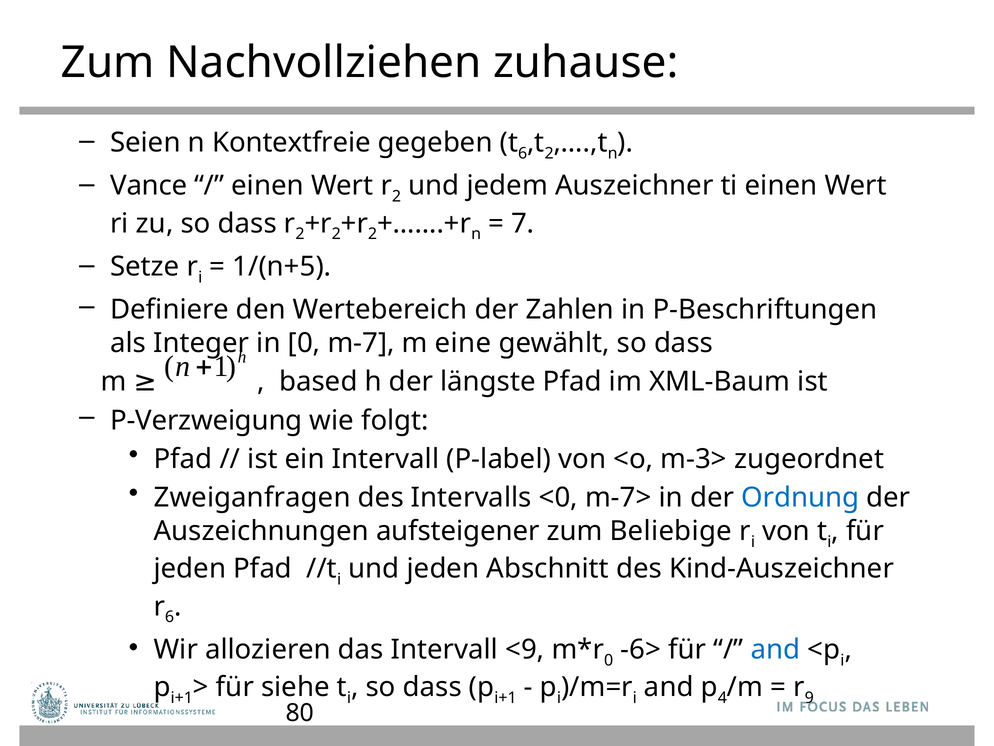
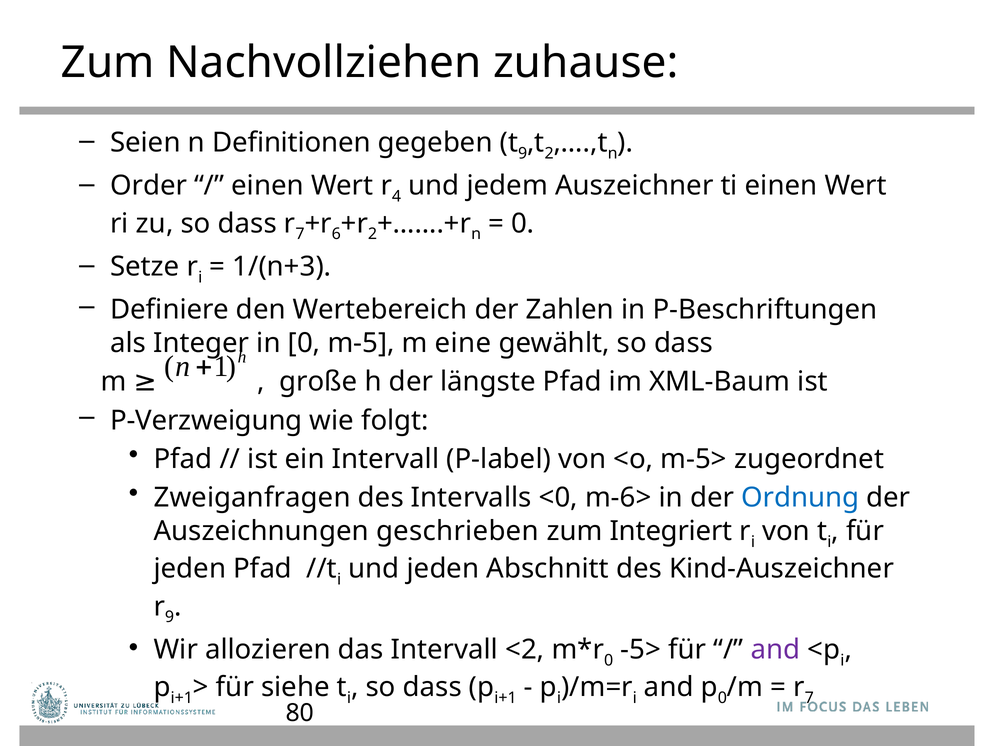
Kontextfreie: Kontextfreie -> Definitionen (291, 142)
6: 6 -> 9 (523, 153)
Vance: Vance -> Order (149, 186)
2: 2 -> 4 (397, 196)
2: 2 -> 7 (300, 234)
2: 2 -> 6 (336, 234)
7: 7 -> 0 (523, 223)
1/(n+5: 1/(n+5 -> 1/(n+3 (282, 266)
m-7: m-7 -> m-5 (361, 343)
based: based -> große (318, 381)
m-3>: m-3> -> m-5> (694, 459)
m-7>: m-7> -> m-6> (618, 497)
aufsteigener: aufsteigener -> geschrieben (458, 531)
Beliebige: Beliebige -> Integriert (671, 531)
6: 6 -> 9 (170, 617)
<9: <9 -> <2 (525, 649)
-6>: -6> -> -5> (641, 649)
and colour: blue -> purple (775, 649)
4: 4 -> 0 (722, 698)
9: 9 -> 7 (809, 698)
